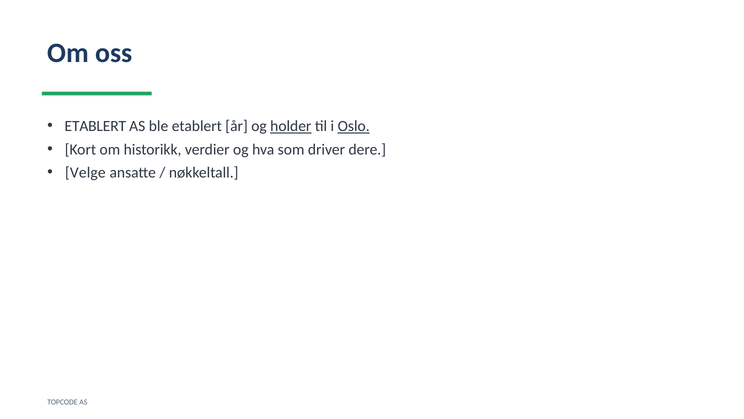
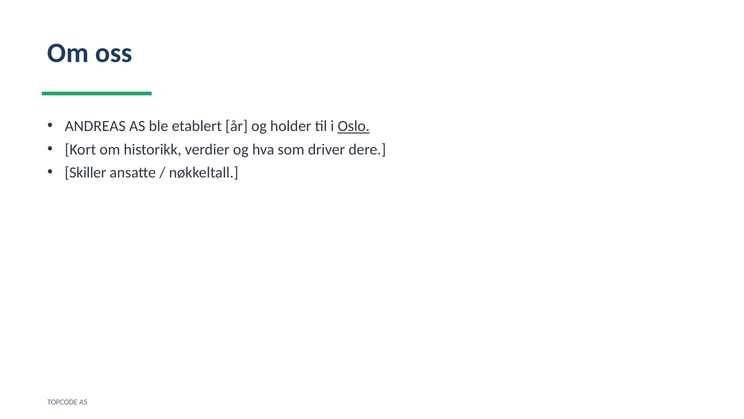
ETABLERT: ETABLERT -> ANDREAS (95, 126)
holder underline: present -> none (291, 126)
Velge: Velge -> Skiller (86, 173)
